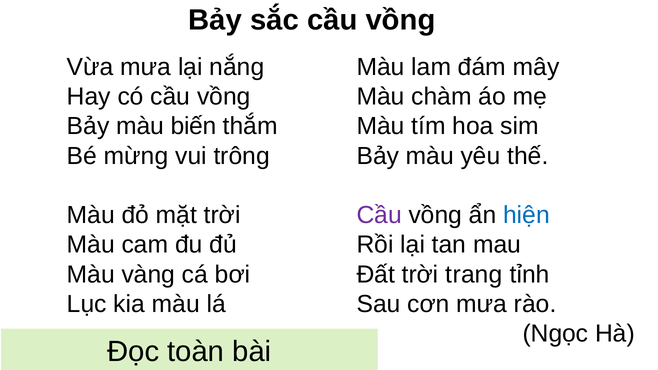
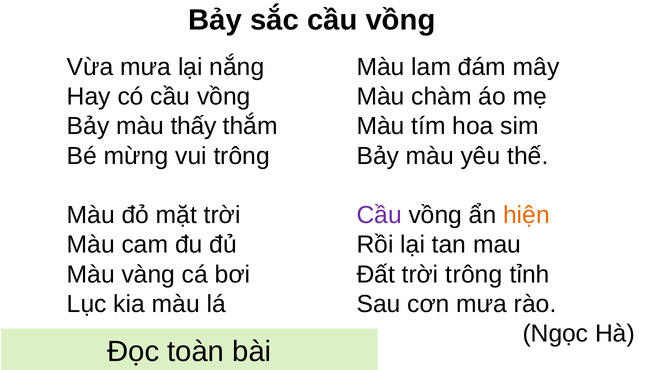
biến: biến -> thấy (194, 126)
hiện colour: blue -> orange (527, 215)
trời trang: trang -> trông (474, 275)
